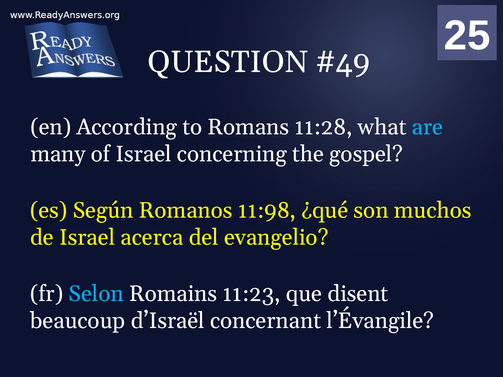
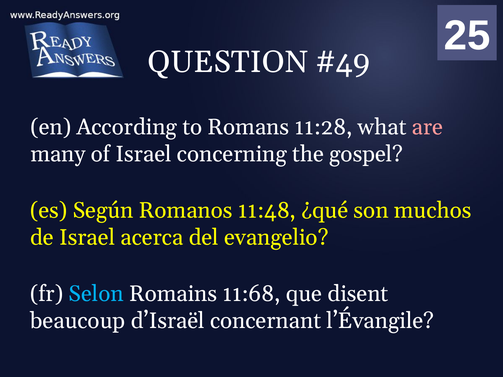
are colour: light blue -> pink (427, 127)
11:98: 11:98 -> 11:48 (267, 211)
11:23: 11:23 -> 11:68 (252, 294)
